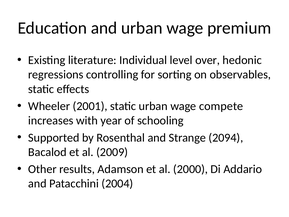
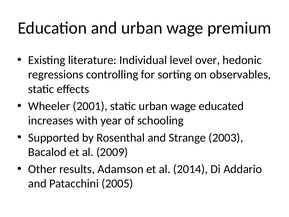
compete: compete -> educated (221, 106)
2094: 2094 -> 2003 (226, 137)
2000: 2000 -> 2014 (191, 169)
2004: 2004 -> 2005 (117, 183)
